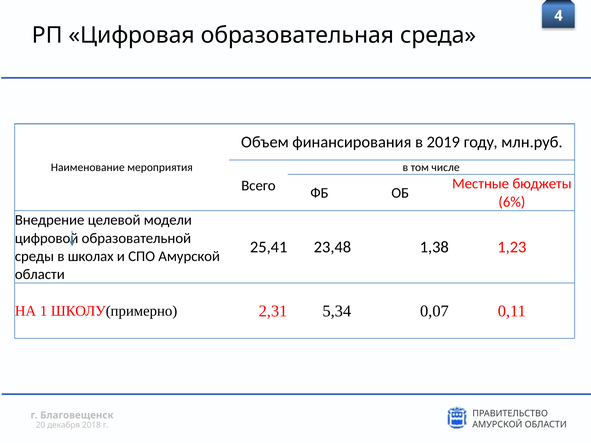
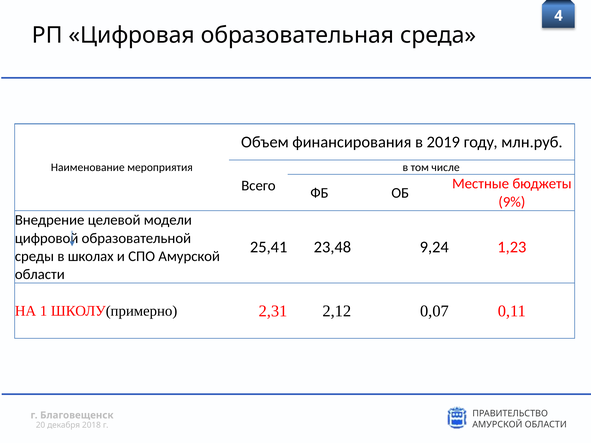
6%: 6% -> 9% (512, 202)
1,38: 1,38 -> 9,24 (434, 247)
5,34: 5,34 -> 2,12 (337, 311)
